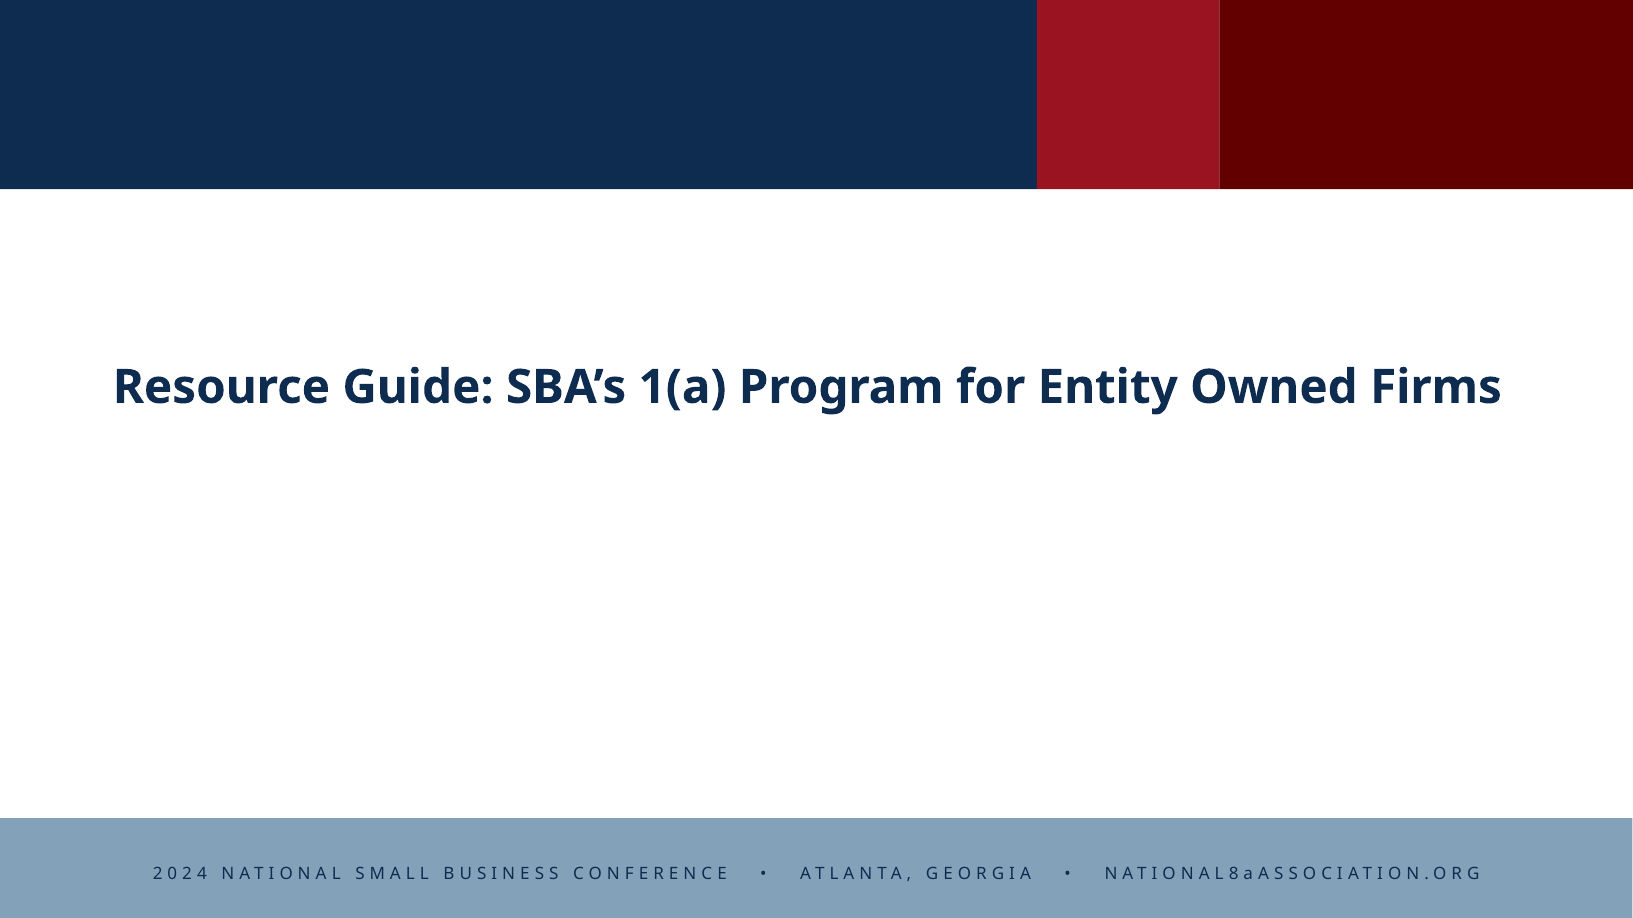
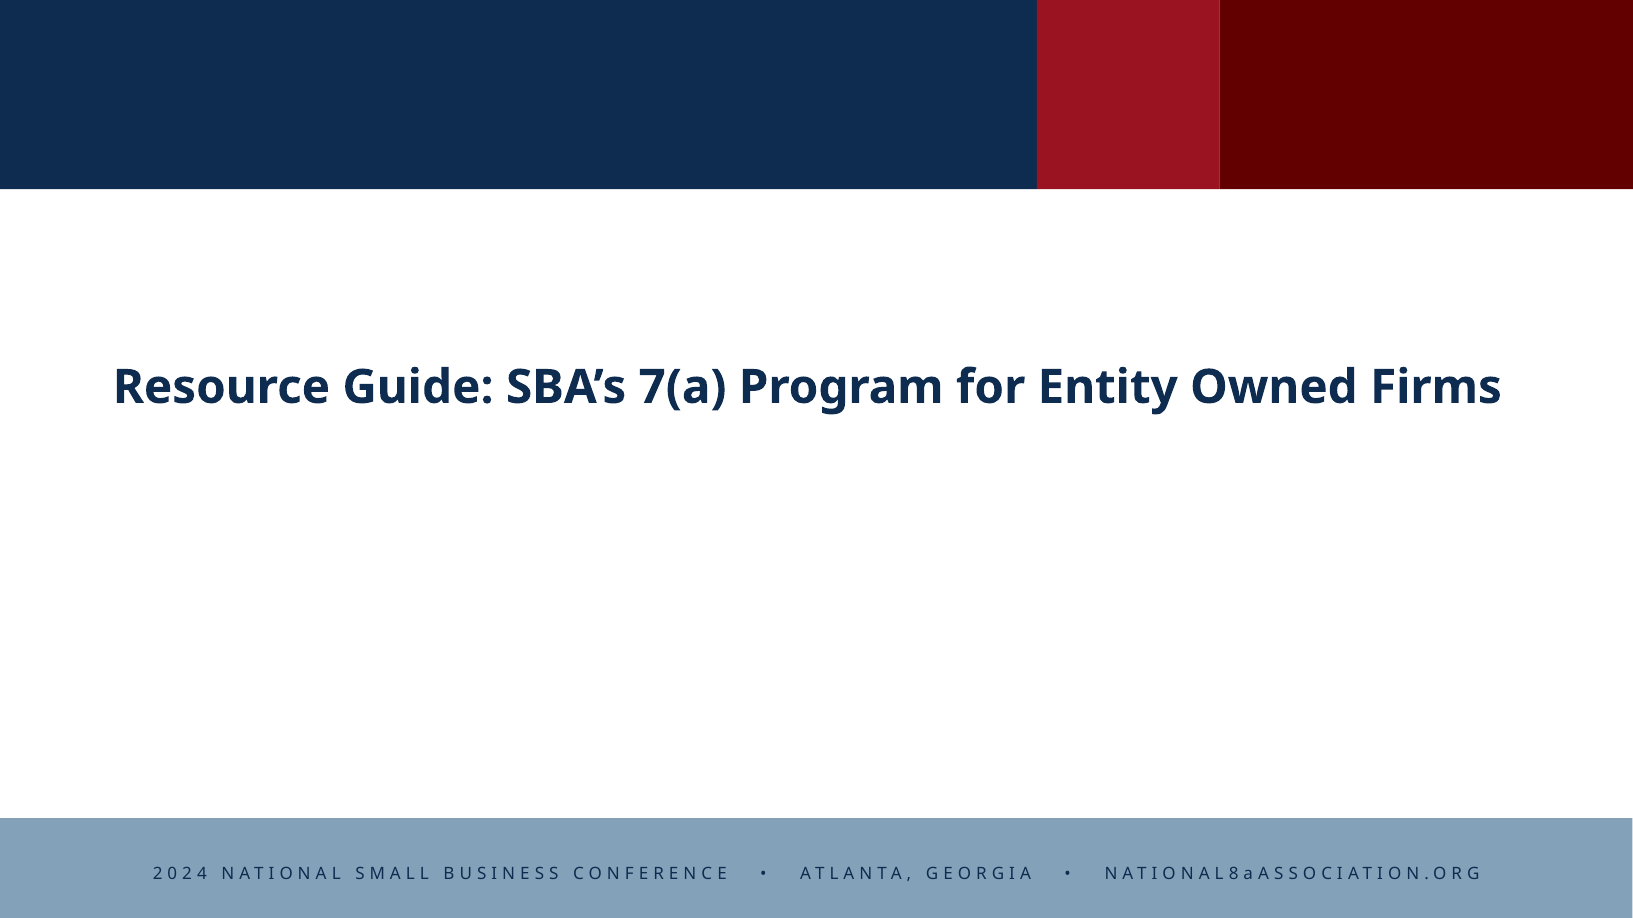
1(a: 1(a -> 7(a (683, 387)
